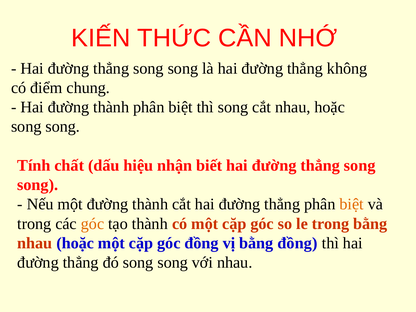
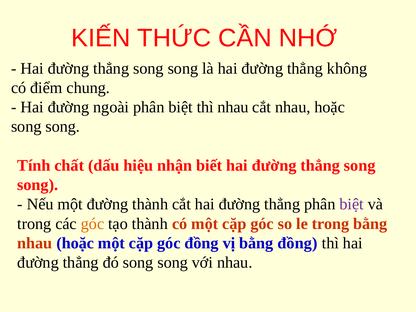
Hai đường thành: thành -> ngoài (111, 107)
thì song: song -> nhau (233, 107)
biệt colour: orange -> purple (352, 204)
